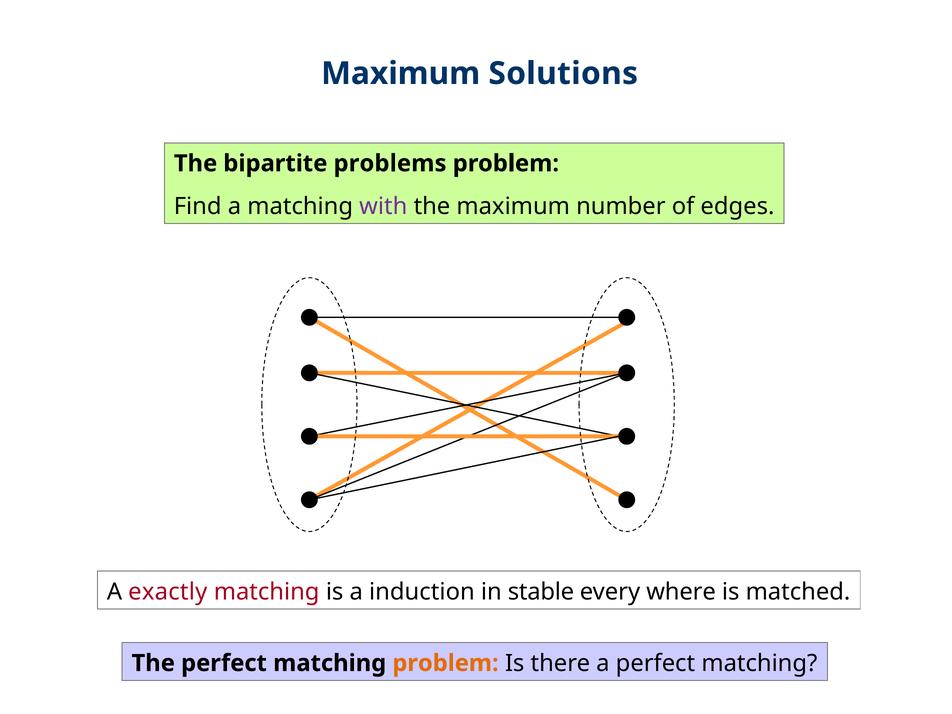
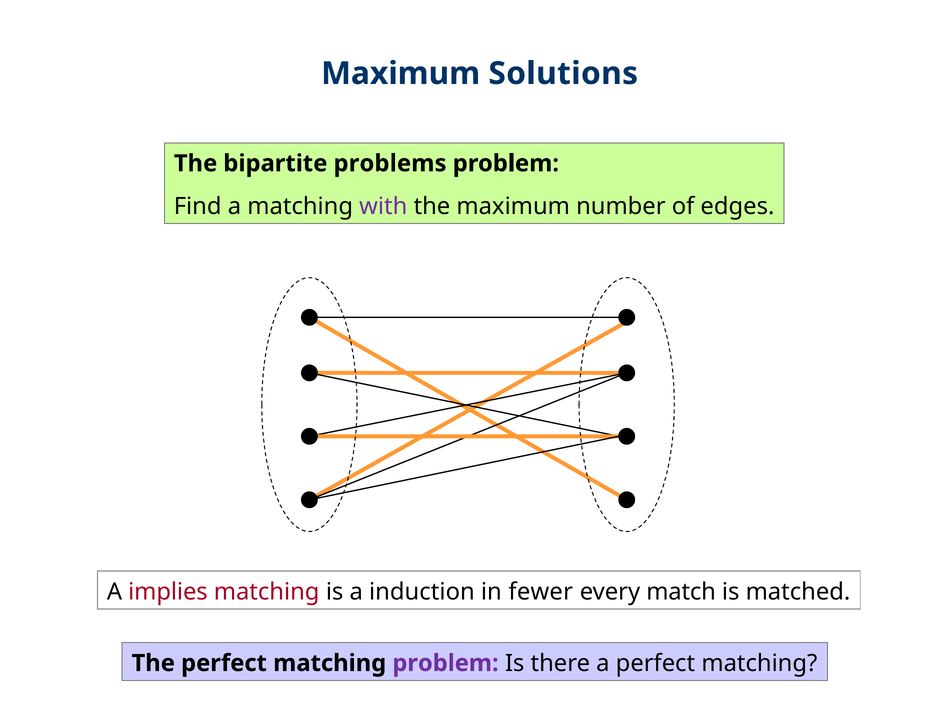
exactly: exactly -> implies (168, 592)
stable: stable -> fewer (541, 592)
where: where -> match (681, 592)
problem colour: orange -> purple (446, 663)
